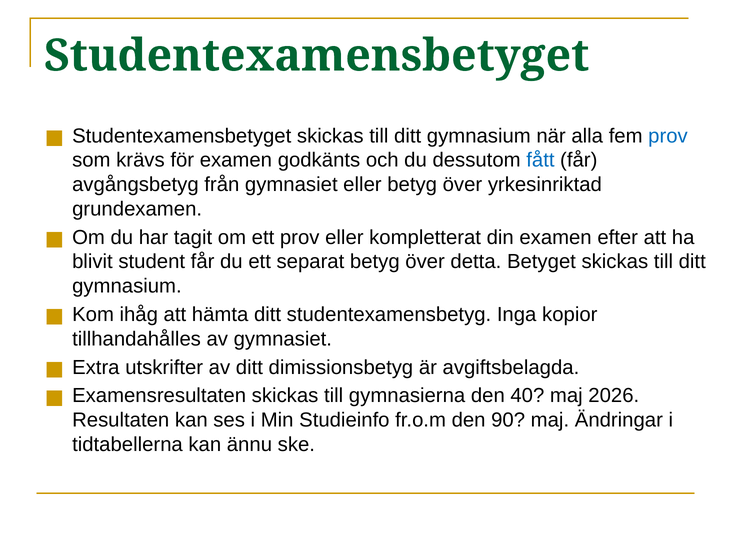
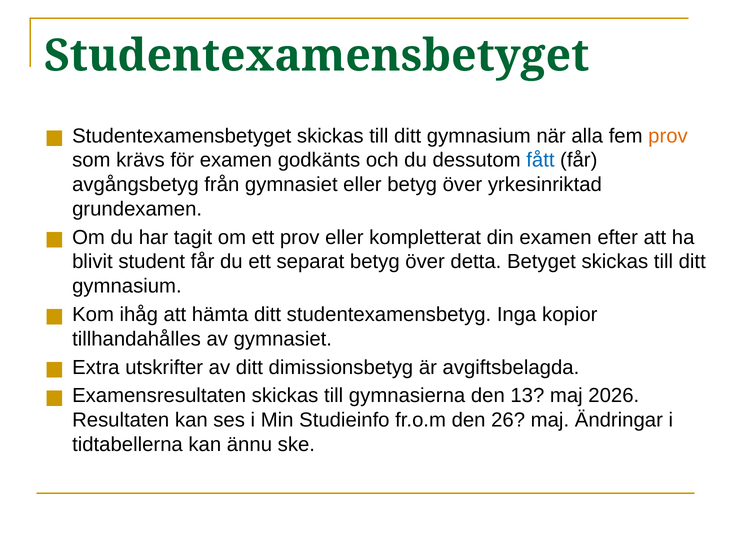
prov colour: blue -> orange (668, 136)
40: 40 -> 13 (527, 396)
90: 90 -> 26 (508, 420)
